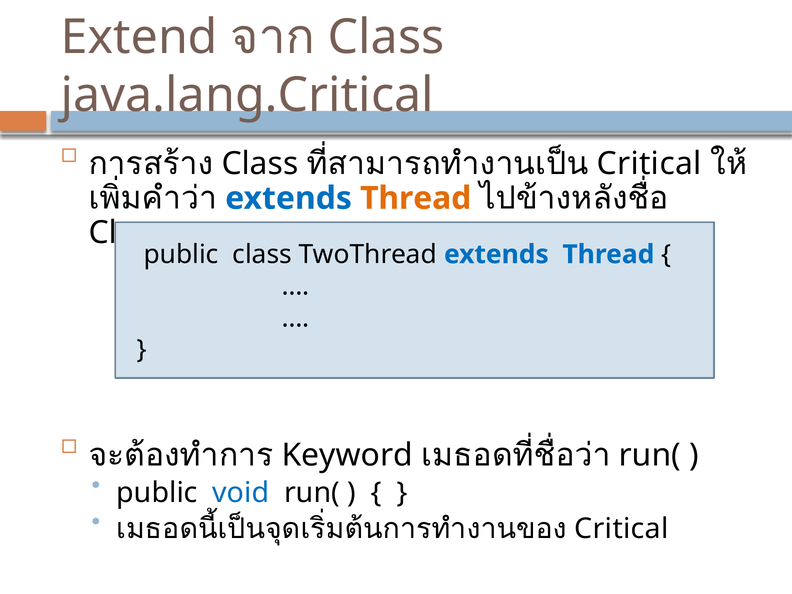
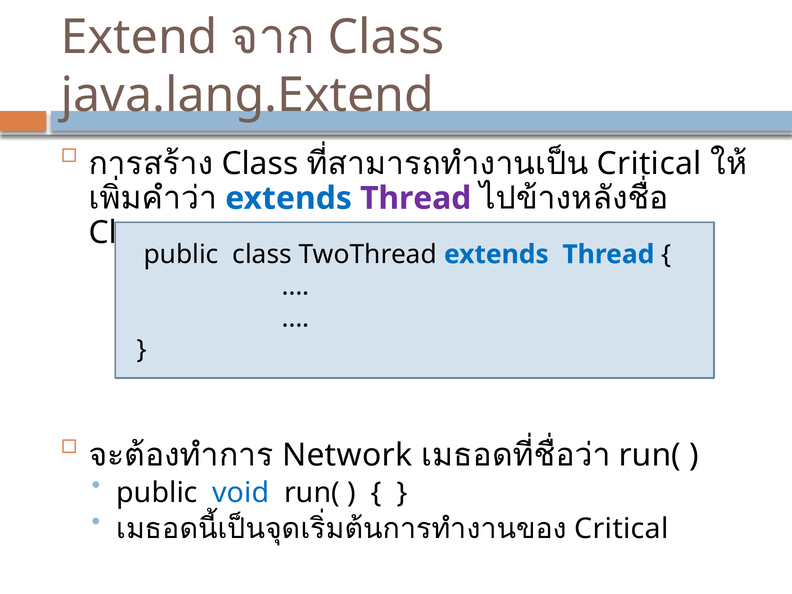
java.lang.Critical: java.lang.Critical -> java.lang.Extend (247, 95)
Thread colour: orange -> purple (416, 198)
Keyword: Keyword -> Network (347, 455)
